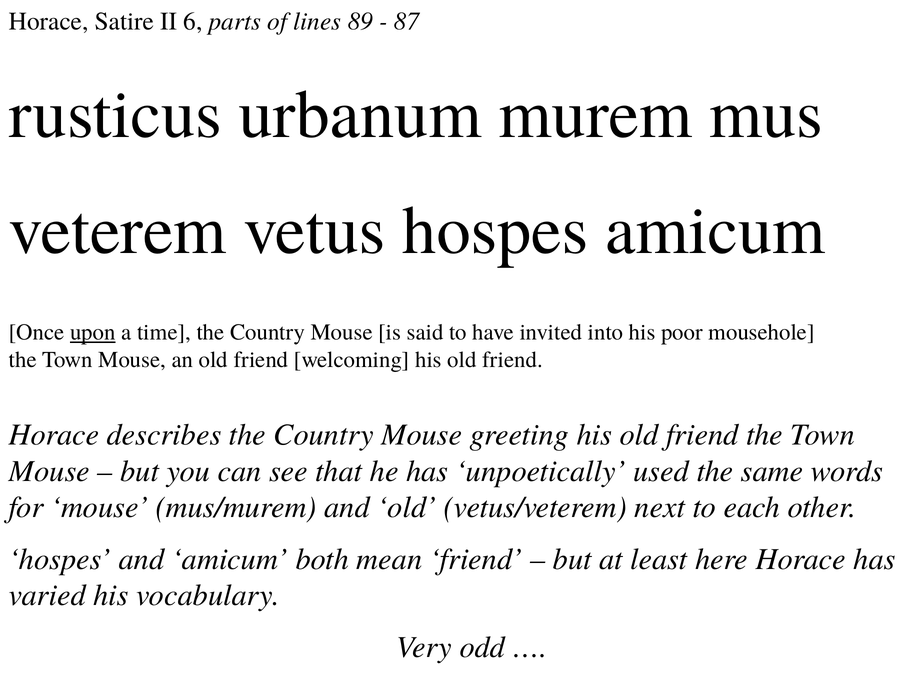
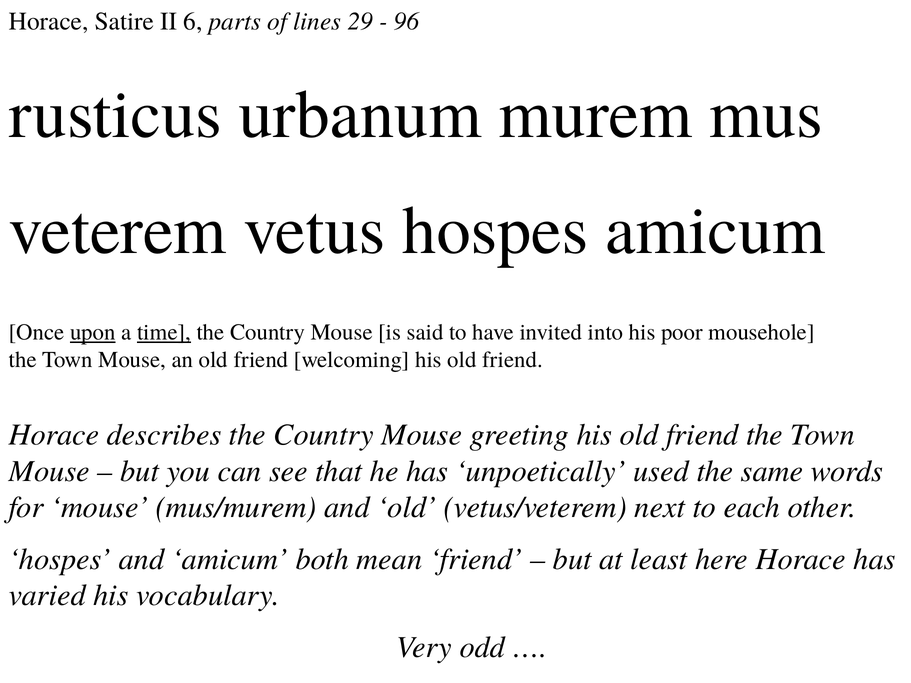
89: 89 -> 29 (360, 21)
87: 87 -> 96 (407, 21)
time underline: none -> present (164, 333)
